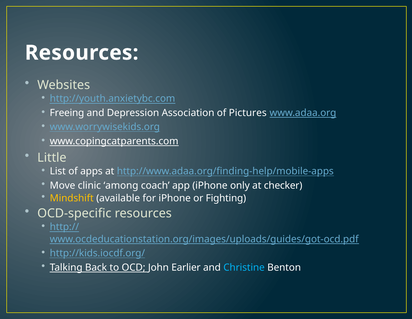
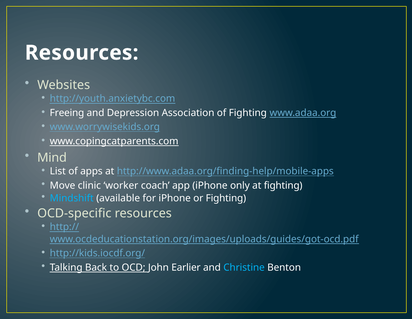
of Pictures: Pictures -> Fighting (248, 113)
Little: Little -> Mind (52, 157)
among: among -> worker (121, 185)
at checker: checker -> fighting (283, 185)
Mindshift colour: yellow -> light blue (72, 198)
